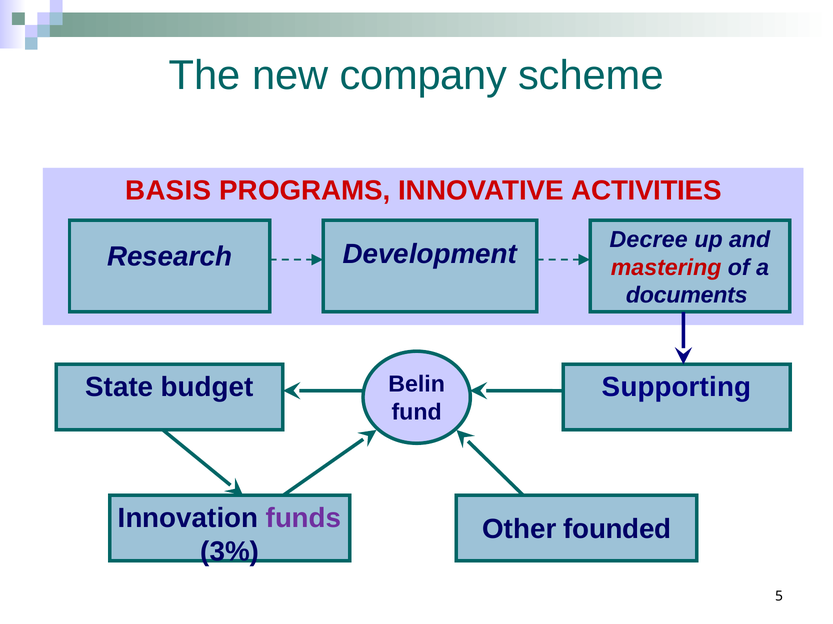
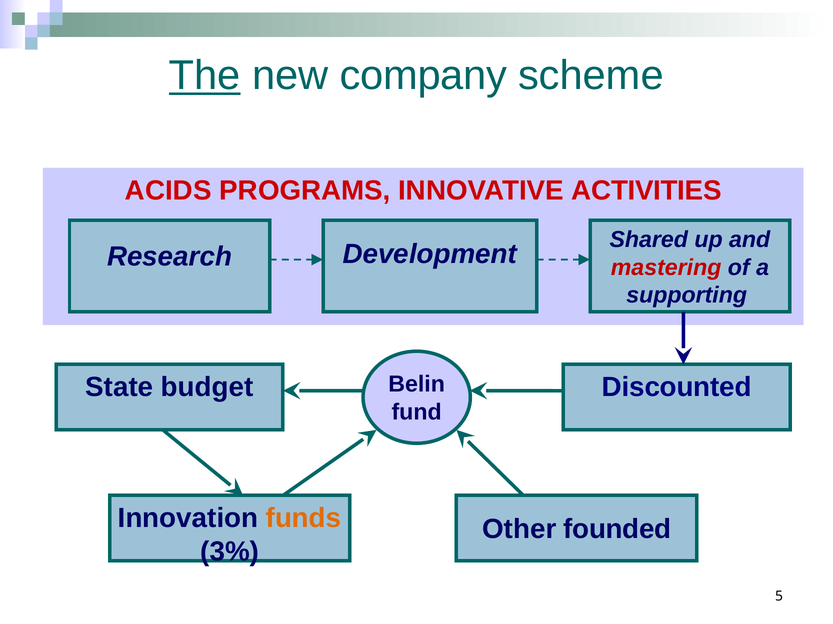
The underline: none -> present (205, 76)
BASIS: BASIS -> ACIDS (168, 191)
Decree: Decree -> Shared (649, 240)
documents: documents -> supporting (687, 296)
Supporting: Supporting -> Discounted (677, 388)
funds colour: purple -> orange (304, 519)
